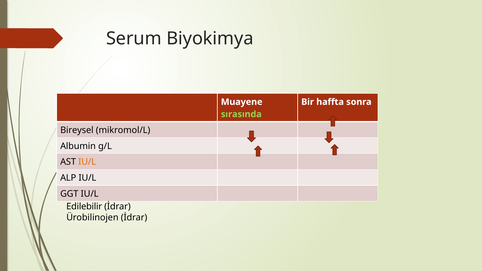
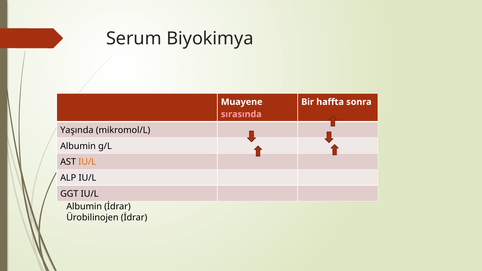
sırasında colour: light green -> pink (241, 114)
Bireysel: Bireysel -> Yaşında (77, 130)
Edilebilir: Edilebilir -> Albumin (84, 207)
